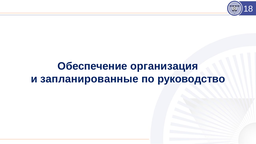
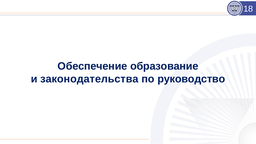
организация: организация -> образование (164, 66)
запланированные: запланированные -> законодательства (89, 79)
